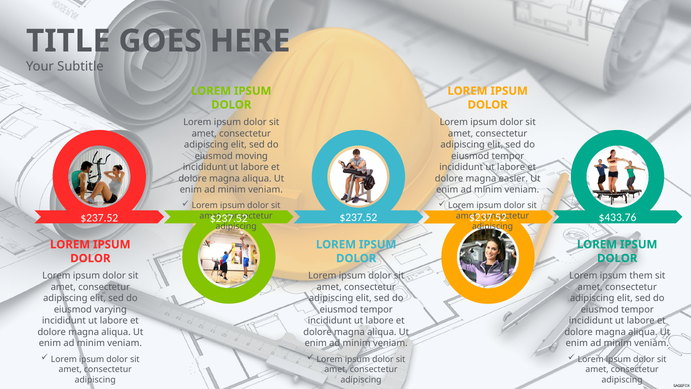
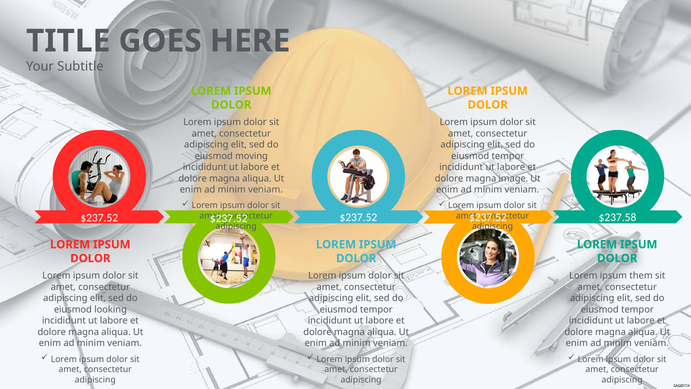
easier: easier -> image (513, 178)
$433.76: $433.76 -> $237.58 (617, 217)
varying: varying -> looking (111, 309)
